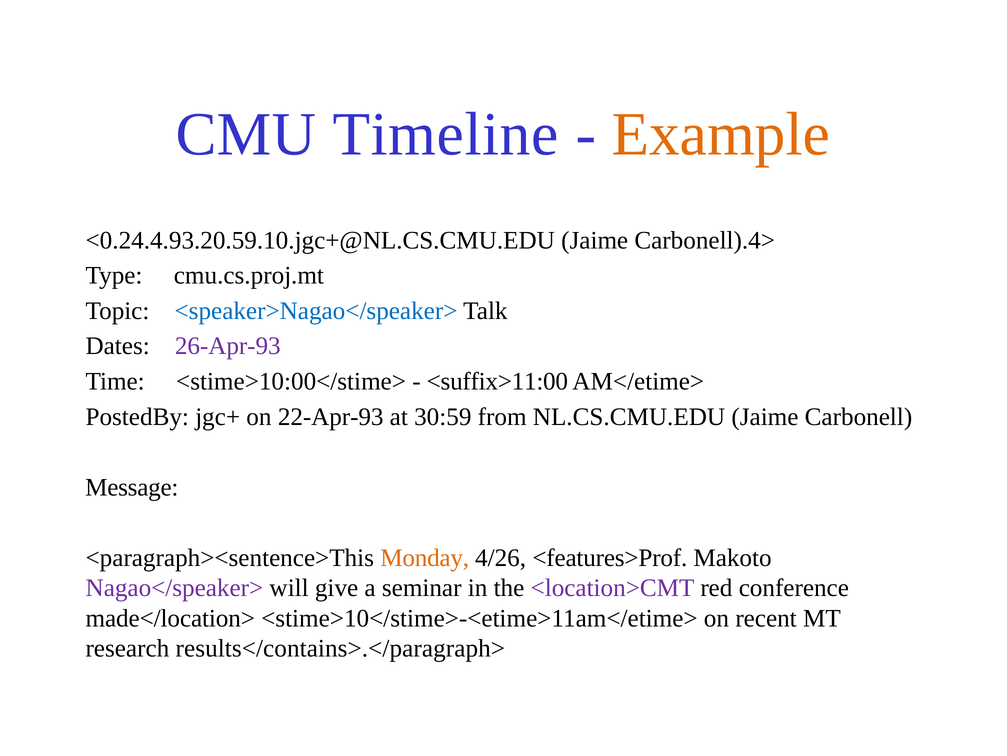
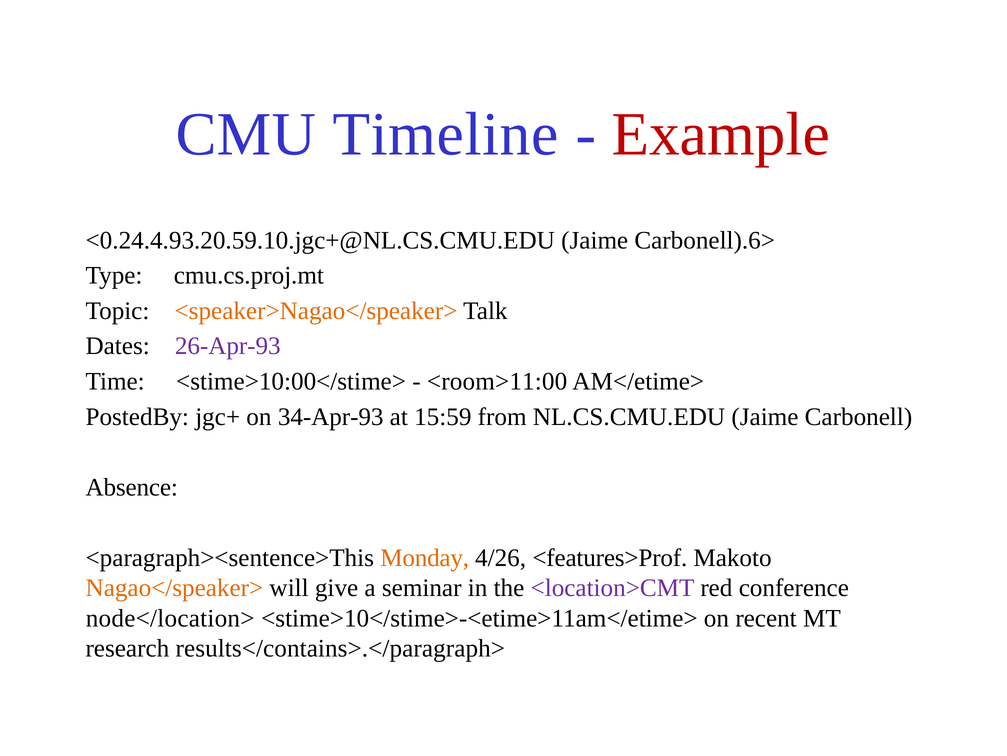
Example colour: orange -> red (721, 134)
Carbonell).4>: Carbonell).4> -> Carbonell).6> (705, 240)
<speaker>Nagao</speaker> colour: blue -> orange (316, 311)
<suffix>11:00: <suffix>11:00 -> <room>11:00 (497, 381)
22-Apr-93: 22-Apr-93 -> 34-Apr-93 (331, 416)
30:59: 30:59 -> 15:59 (443, 416)
Message: Message -> Absence (132, 487)
Nagao</speaker> colour: purple -> orange (174, 587)
made</location>: made</location> -> node</location> (170, 618)
